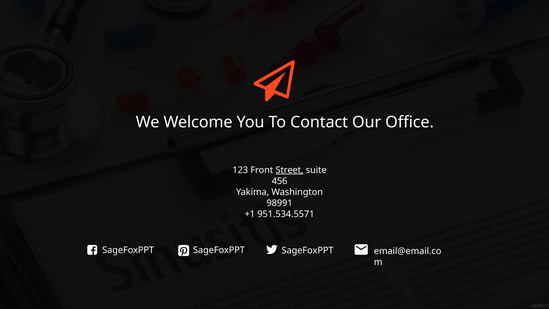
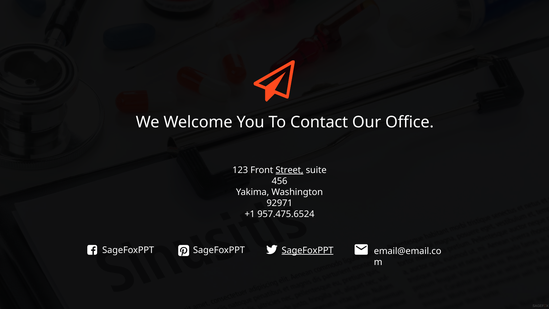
98991: 98991 -> 92971 (280, 203)
951.534.5571: 951.534.5571 -> 957.475.6524 (286, 214)
SageFoxPPT underline: none -> present (308, 250)
